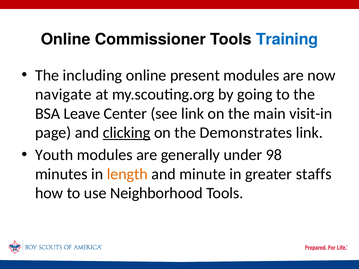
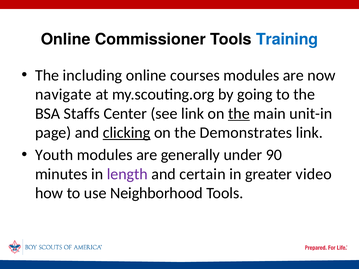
present: present -> courses (195, 75)
Leave: Leave -> Staffs (82, 114)
the underline: none -> present (239, 114)
visit-in: visit-in -> unit-in (311, 114)
98: 98 -> 90 (274, 155)
length colour: orange -> purple (127, 174)
minute: minute -> certain (203, 174)
staffs: staffs -> video (314, 174)
